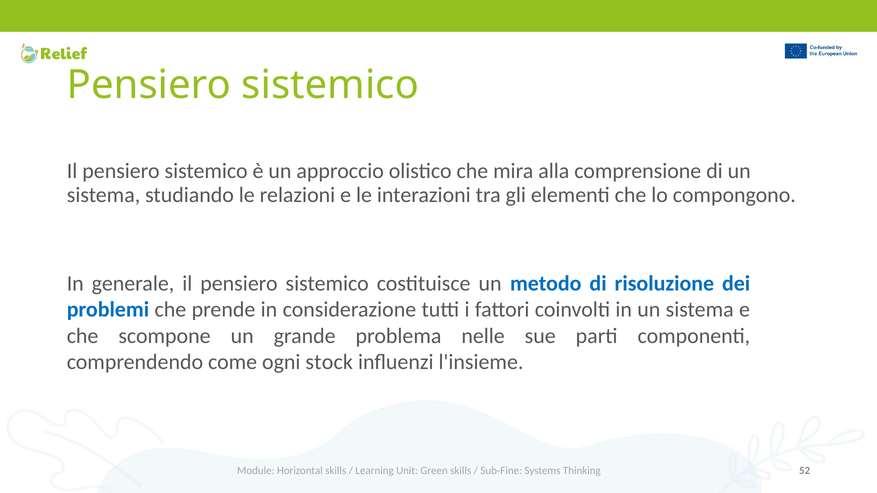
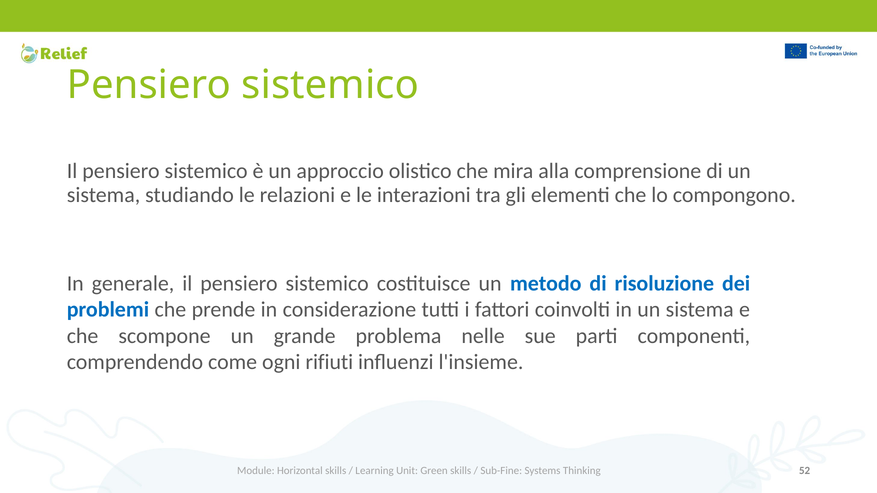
stock: stock -> rifiuti (329, 362)
